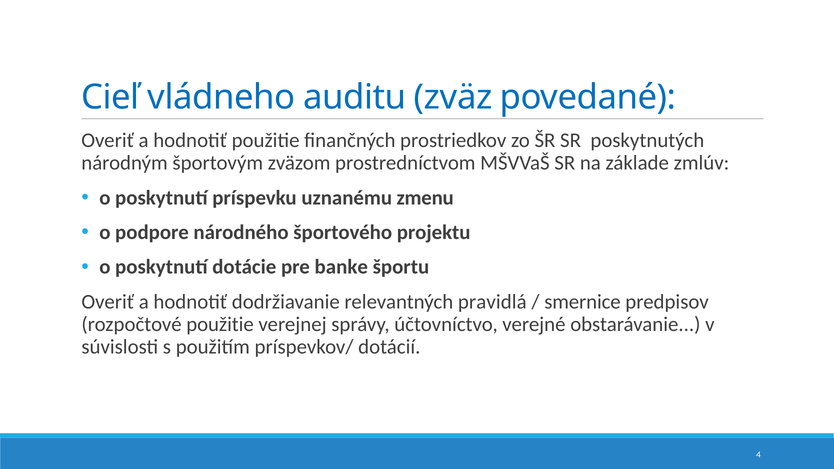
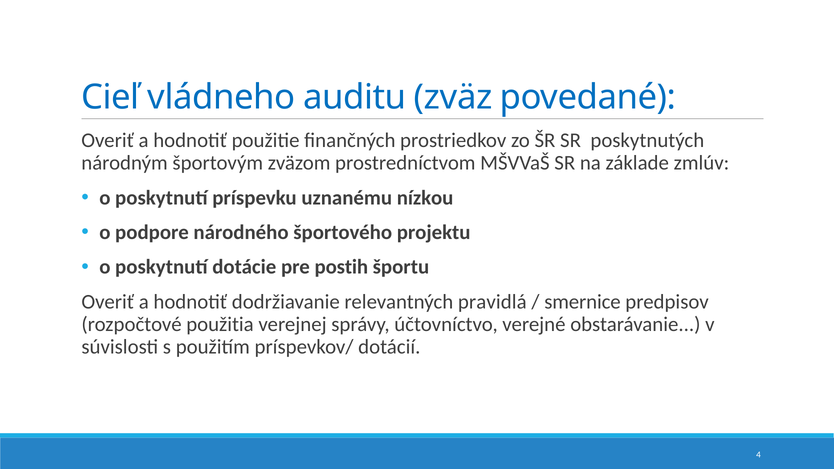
zmenu: zmenu -> nízkou (425, 198)
banke: banke -> postih (341, 267)
rozpočtové použitie: použitie -> použitia (220, 324)
